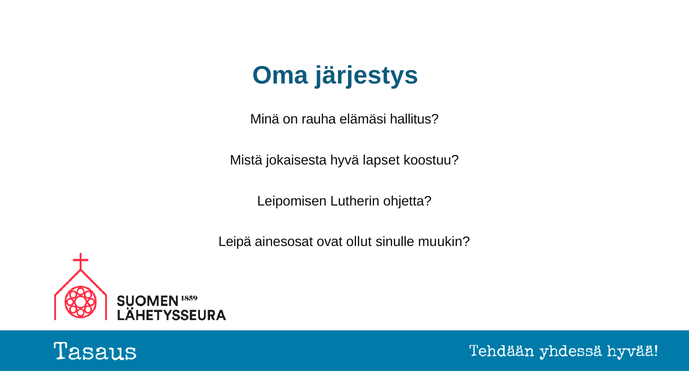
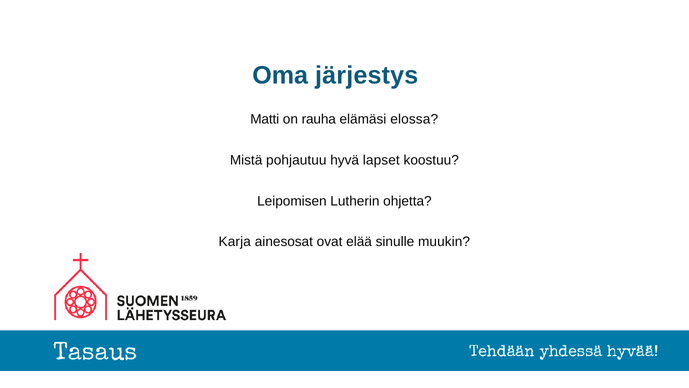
Minä: Minä -> Matti (265, 119)
hallitus: hallitus -> elossa (414, 119)
jokaisesta: jokaisesta -> pohjautuu (296, 160)
Leipä: Leipä -> Karja (235, 242)
ollut: ollut -> elää (359, 242)
